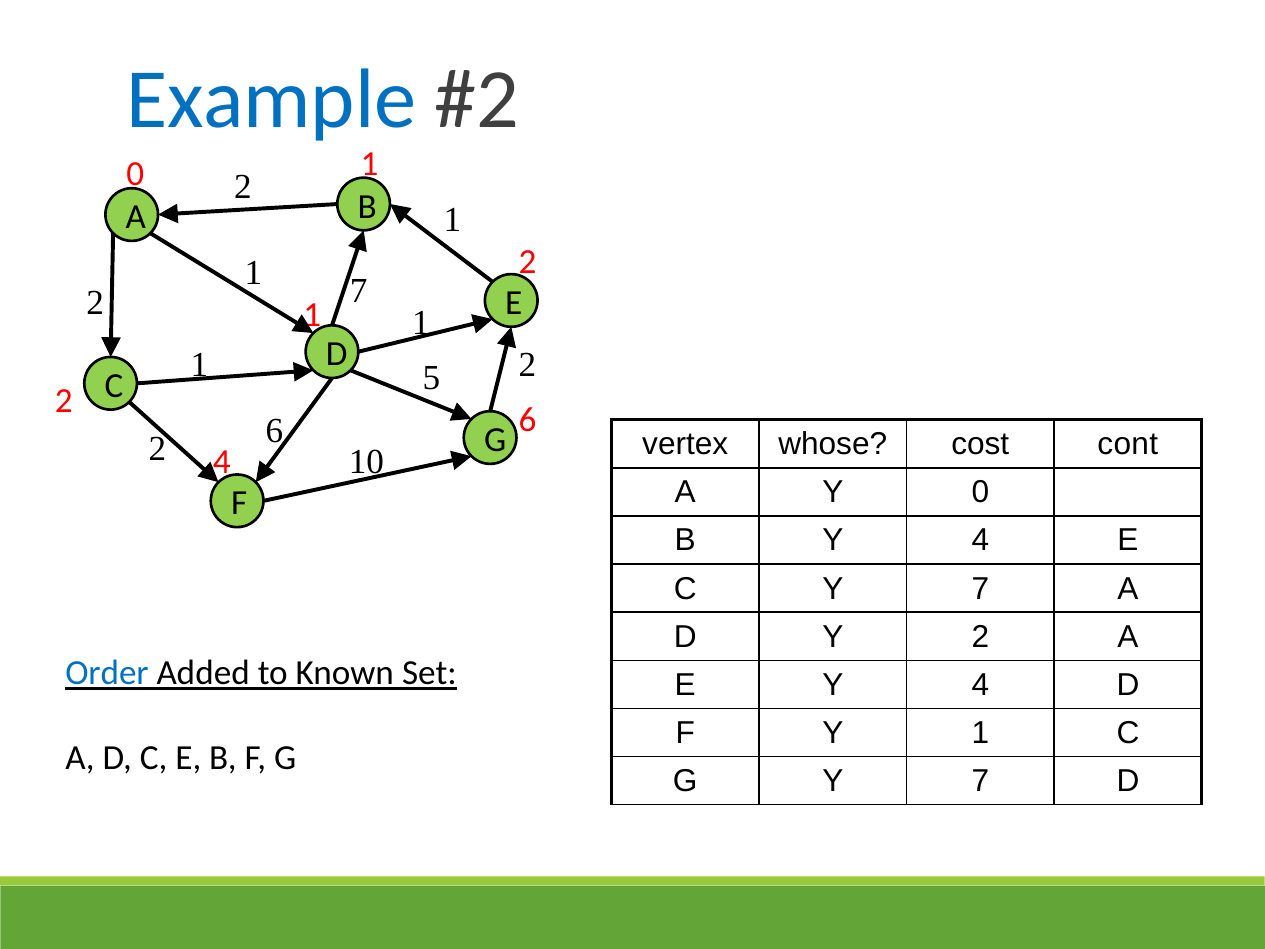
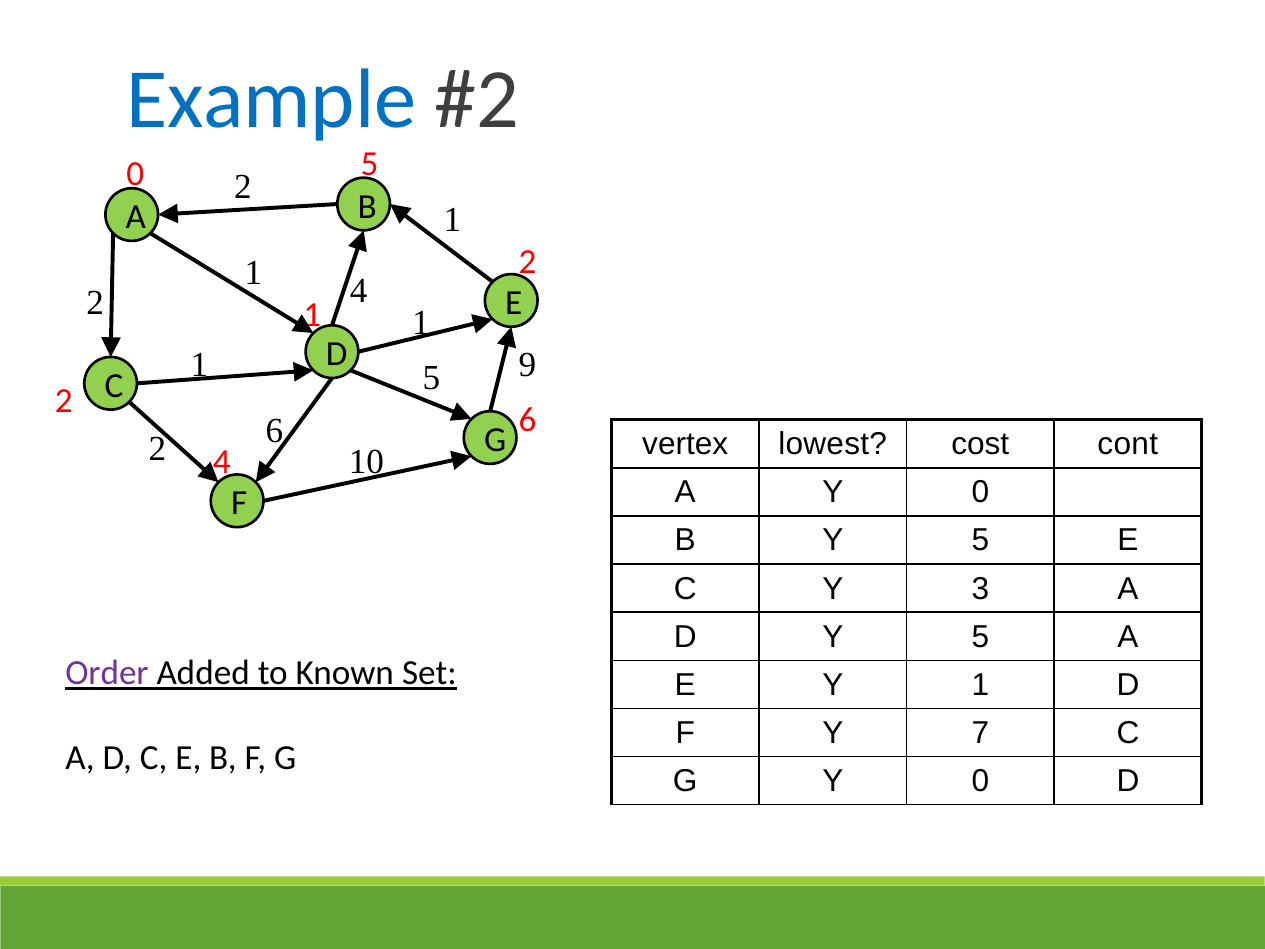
0 1: 1 -> 5 (369, 164)
2 7: 7 -> 4 (359, 291)
5 2: 2 -> 9 (527, 365)
whose: whose -> lowest (833, 444)
B Y 4: 4 -> 5 (980, 540)
C Y 7: 7 -> 3 (980, 588)
D Y 2: 2 -> 5 (980, 637)
Order colour: blue -> purple (107, 673)
E Y 4: 4 -> 1 (980, 685)
Y 1: 1 -> 7 (980, 733)
G Y 7: 7 -> 0 (980, 781)
